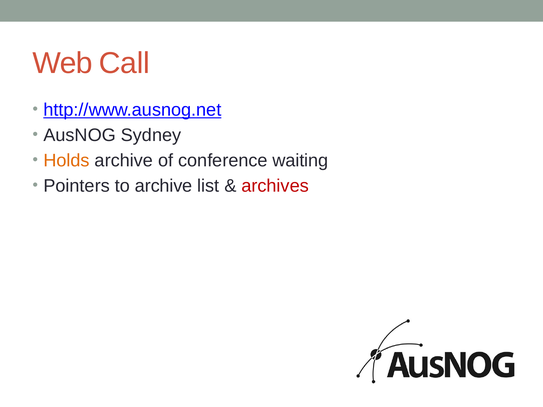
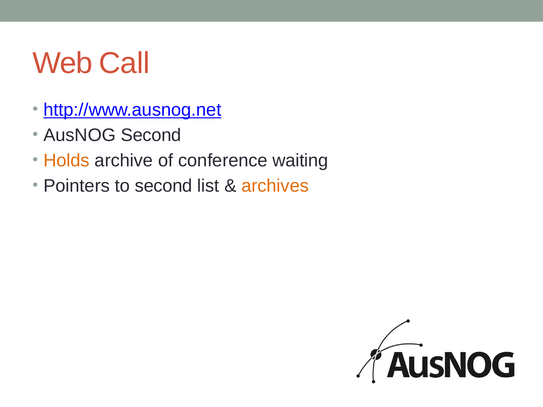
AusNOG Sydney: Sydney -> Second (151, 135)
to archive: archive -> second (164, 186)
archives colour: red -> orange (275, 186)
